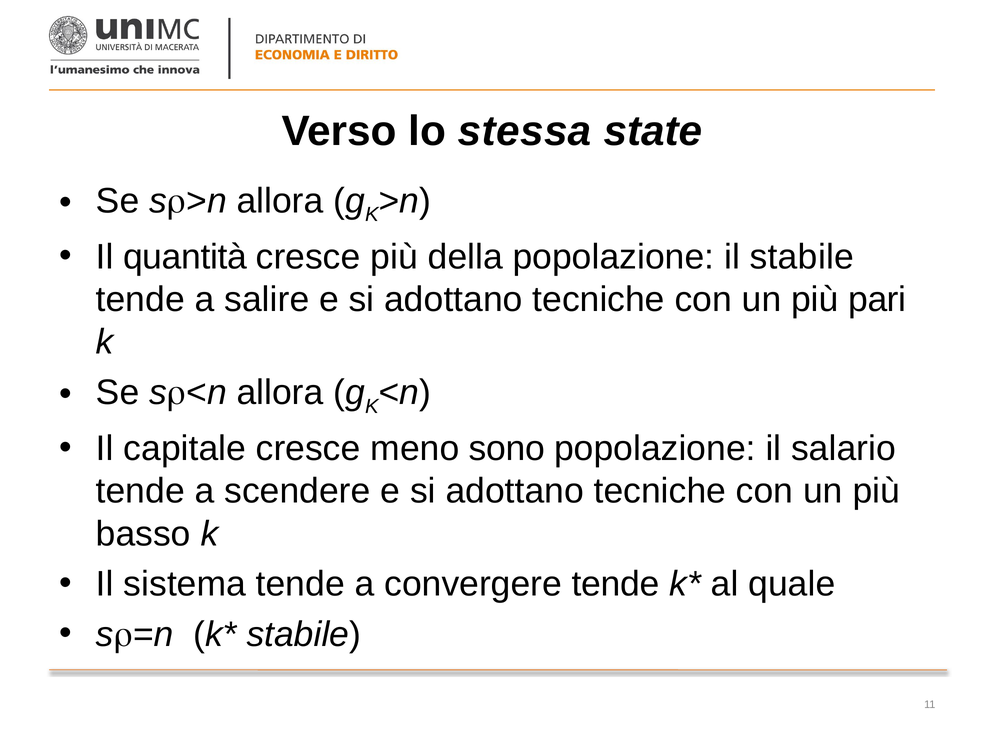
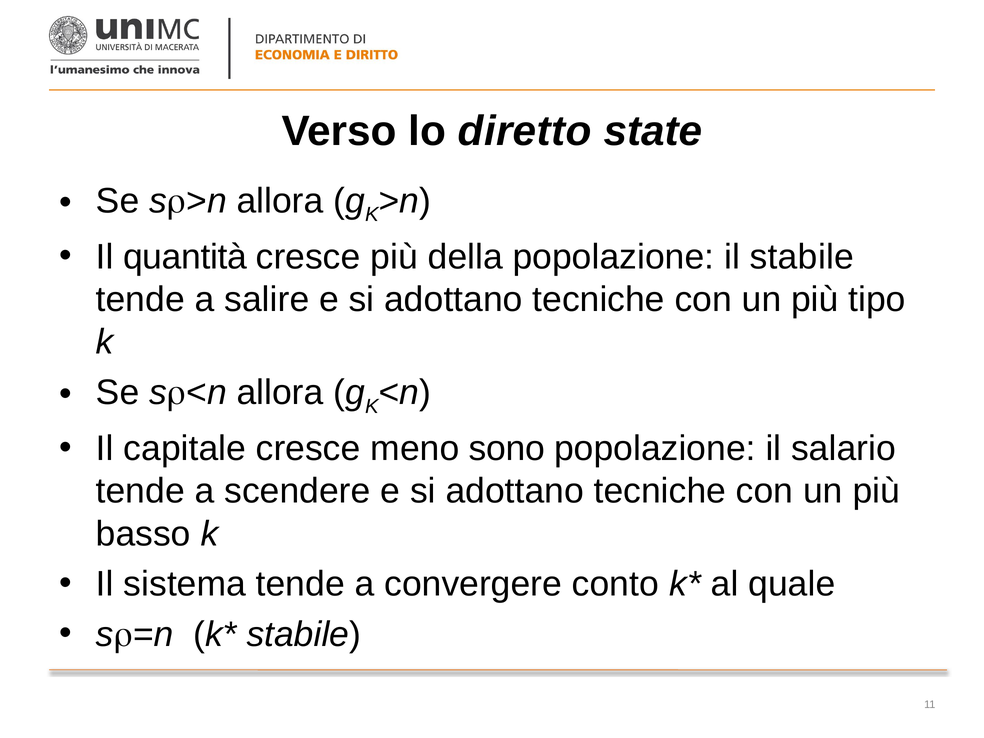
stessa: stessa -> diretto (525, 131)
pari: pari -> tipo (877, 300)
convergere tende: tende -> conto (615, 584)
